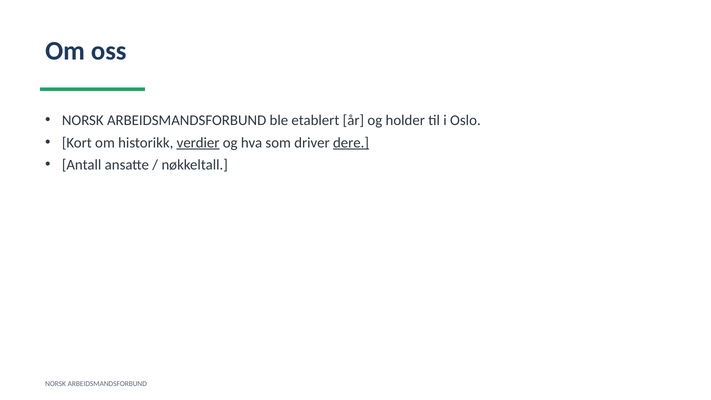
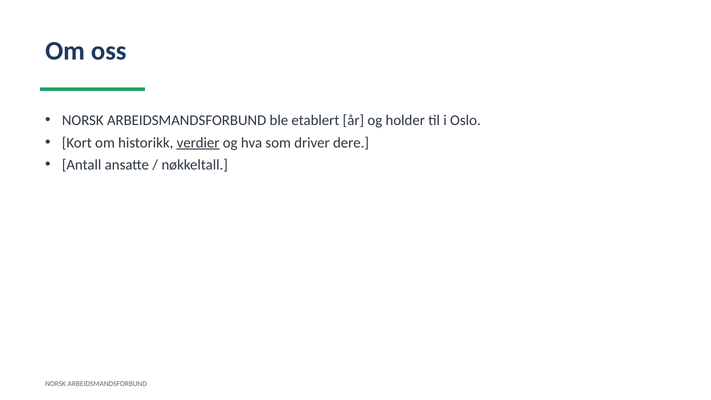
dere underline: present -> none (351, 143)
